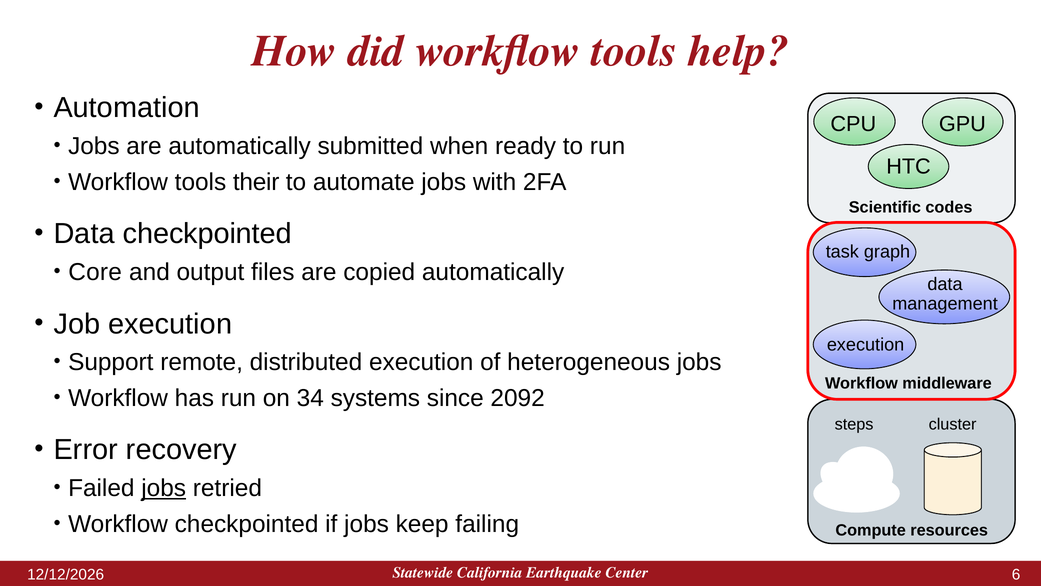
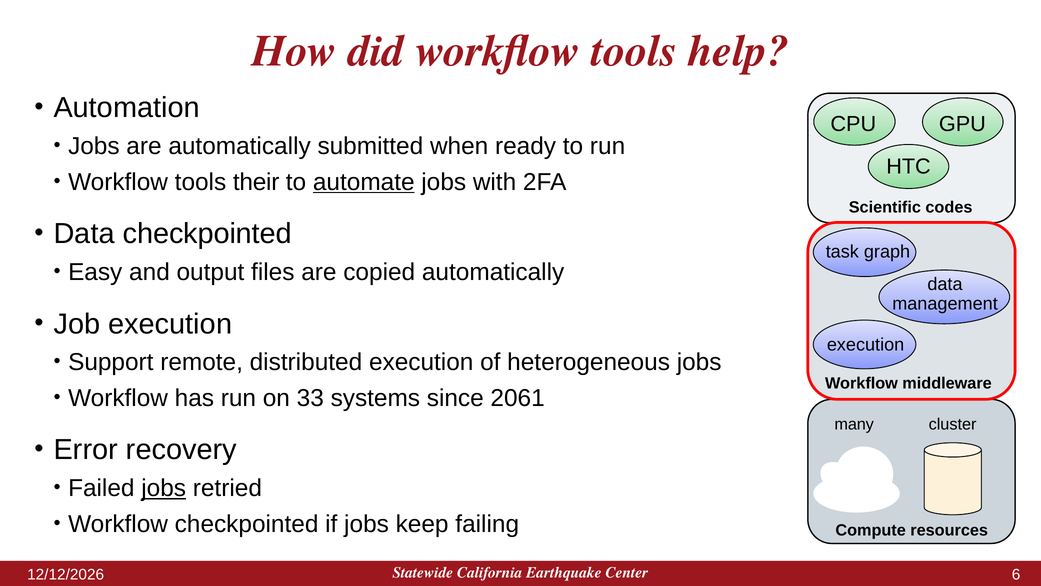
automate underline: none -> present (364, 182)
Core: Core -> Easy (95, 272)
34: 34 -> 33 (310, 398)
2092: 2092 -> 2061 (518, 398)
steps: steps -> many (854, 424)
